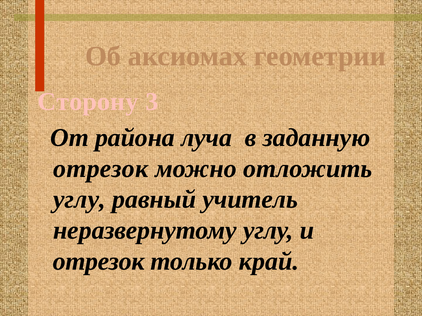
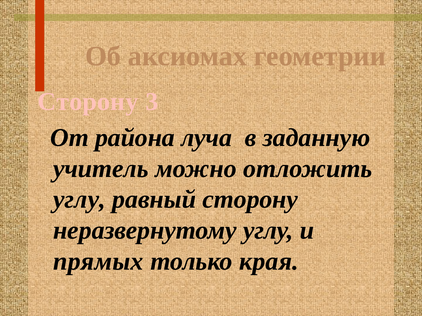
отрезок: отрезок -> учитель (101, 169)
равный учитель: учитель -> сторону (250, 200)
отрезок: отрезок -> прямых (98, 262)
край: край -> края (269, 262)
